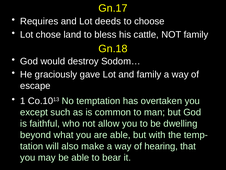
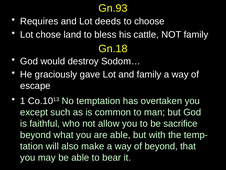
Gn.17: Gn.17 -> Gn.93 (113, 8)
dwelling: dwelling -> sacrifice (180, 123)
of hearing: hearing -> beyond (161, 146)
